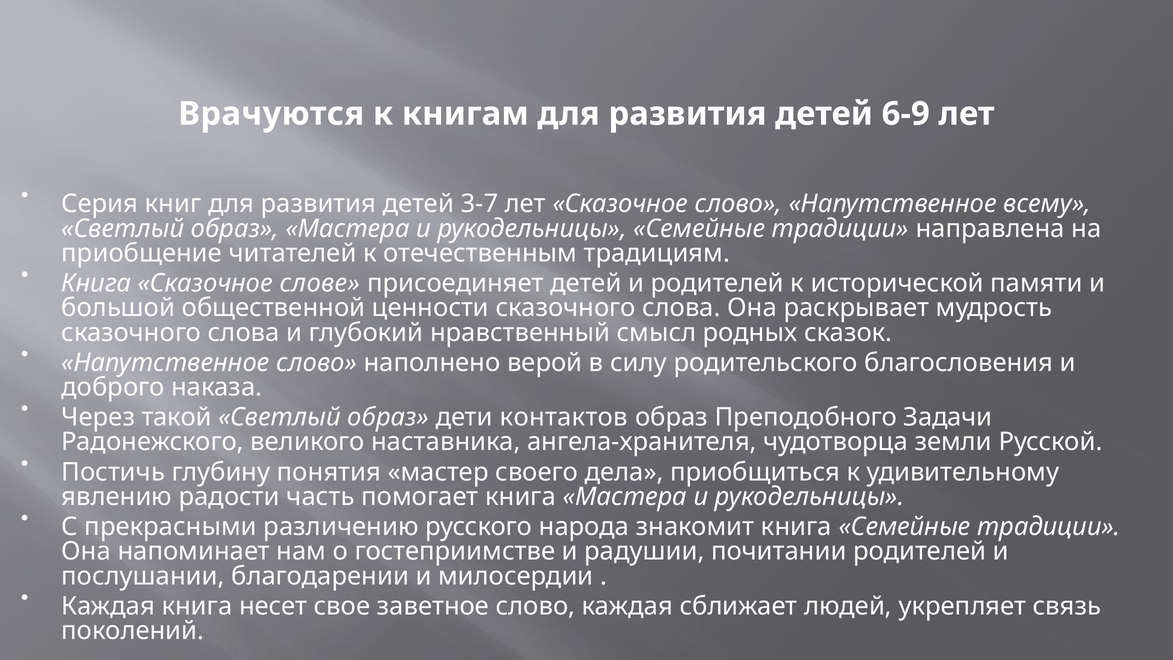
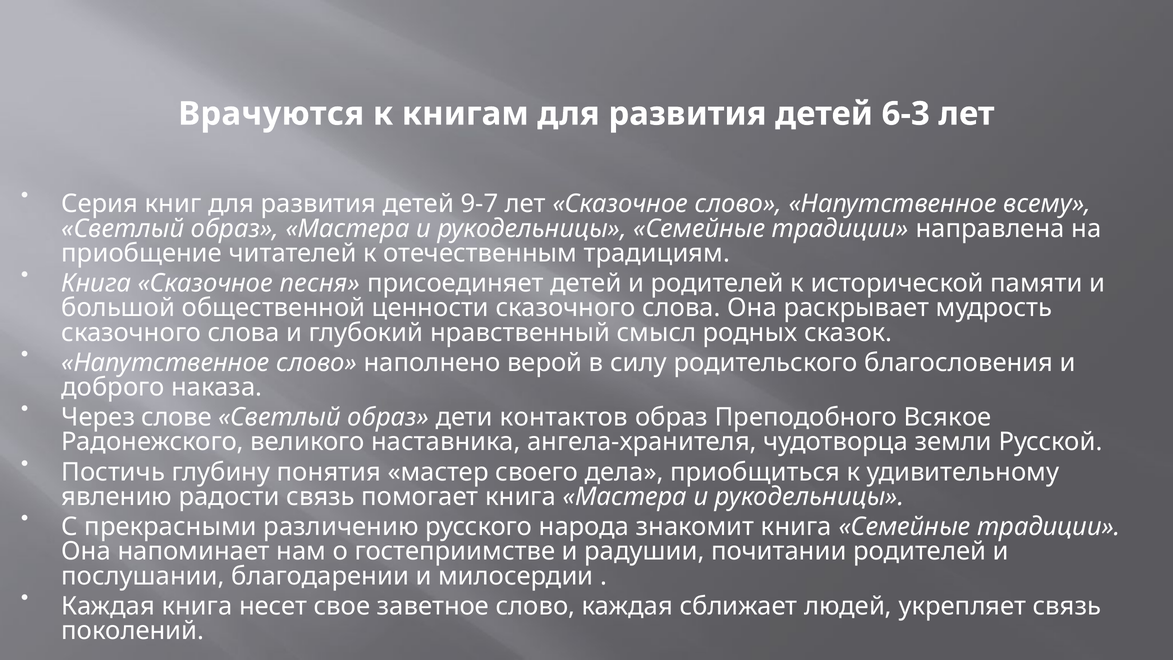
6-9: 6-9 -> 6-3 (906, 114)
3-7: 3-7 -> 9-7 (479, 204)
слове: слове -> песня (320, 283)
такой: такой -> слове (177, 417)
Задачи: Задачи -> Всякое (948, 417)
радости часть: часть -> связь (321, 497)
